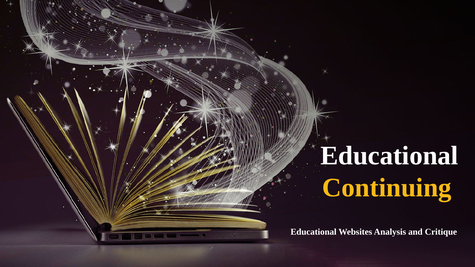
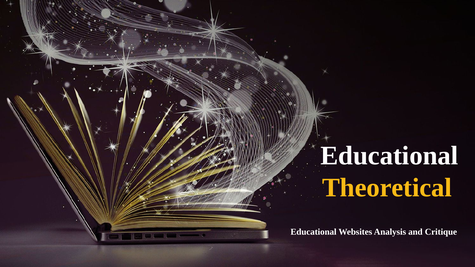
Continuing: Continuing -> Theoretical (387, 188)
